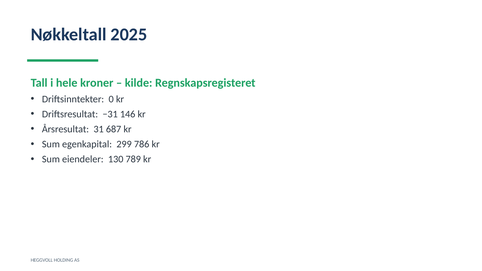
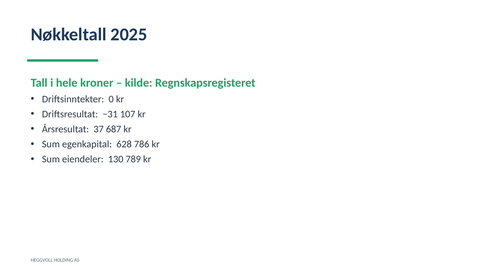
146: 146 -> 107 (128, 114)
31: 31 -> 37 (99, 129)
299: 299 -> 628 (124, 144)
